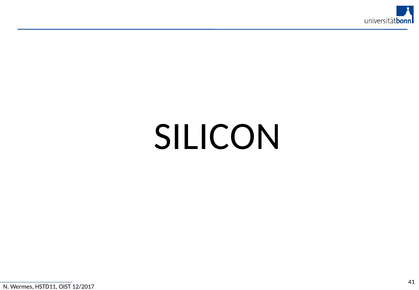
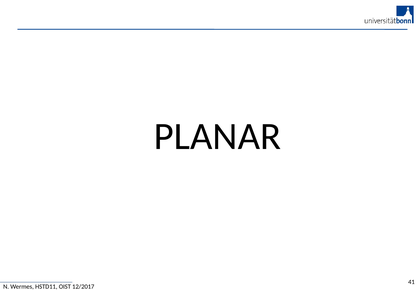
SILICON: SILICON -> PLANAR (217, 136)
